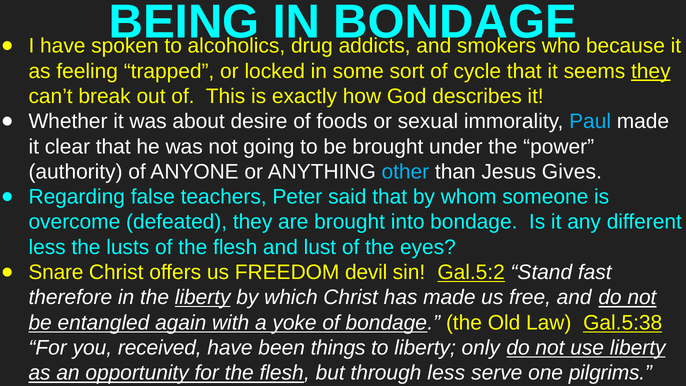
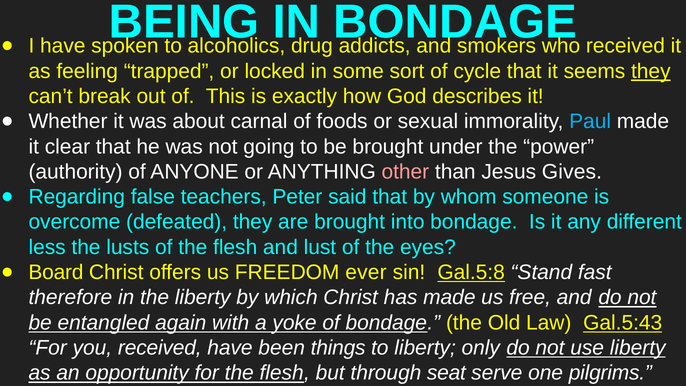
because: because -> received (625, 46)
desire: desire -> carnal (259, 121)
other colour: light blue -> pink (405, 172)
Snare: Snare -> Board (56, 272)
devil: devil -> ever (366, 272)
Gal.5:2: Gal.5:2 -> Gal.5:8 (471, 272)
liberty underline: present -> none (203, 297)
Gal.5:38: Gal.5:38 -> Gal.5:43 (623, 323)
through less: less -> seat (446, 373)
